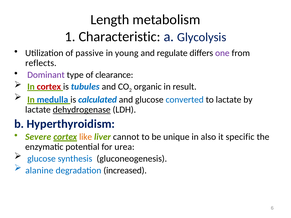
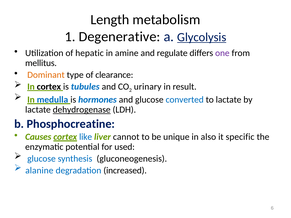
Characteristic: Characteristic -> Degenerative (119, 37)
Glycolysis underline: none -> present (202, 37)
passive: passive -> hepatic (90, 53)
young: young -> amine (127, 53)
reflects: reflects -> mellitus (41, 63)
Dominant colour: purple -> orange (46, 75)
cortex colour: red -> black (49, 87)
organic: organic -> urinary (148, 87)
calculated: calculated -> hormones (97, 100)
Hyperthyroidism: Hyperthyroidism -> Phosphocreatine (71, 124)
Severe: Severe -> Causes (38, 137)
like colour: orange -> blue (86, 137)
urea: urea -> used (125, 147)
